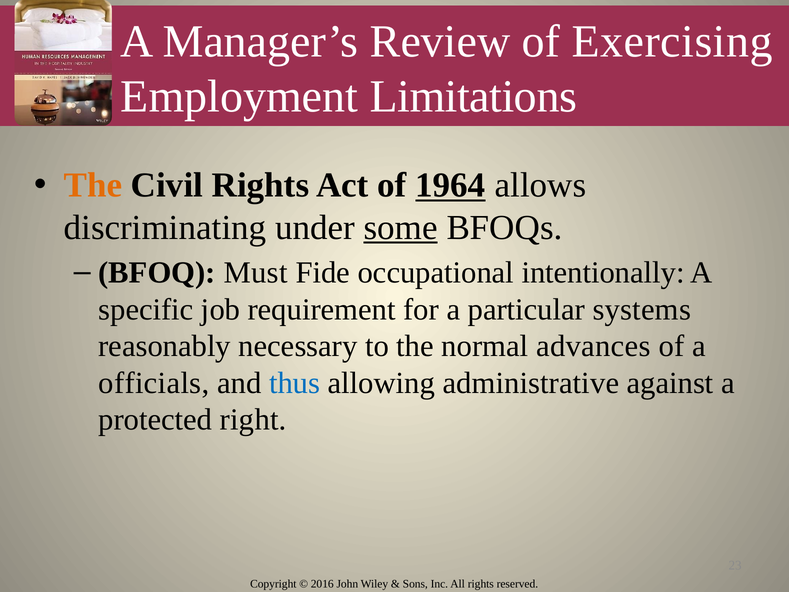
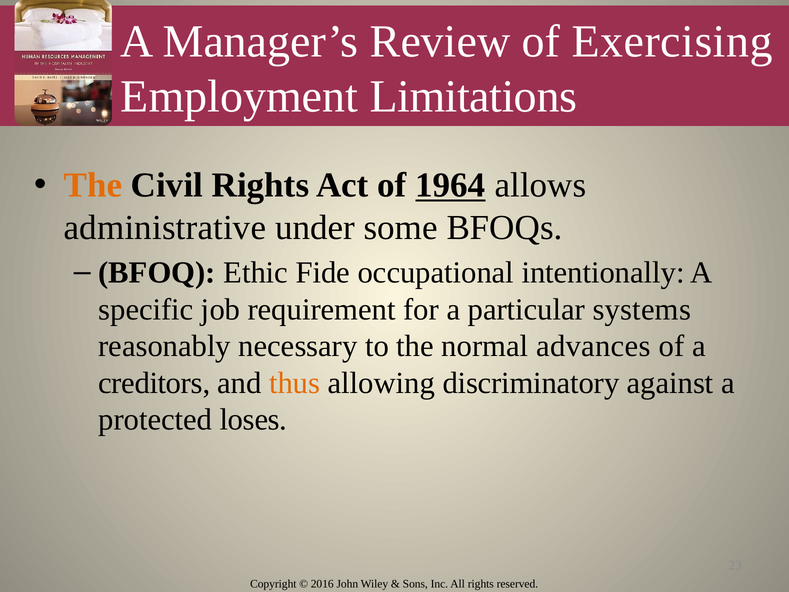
discriminating: discriminating -> administrative (165, 227)
some underline: present -> none (401, 227)
Must: Must -> Ethic (256, 273)
officials: officials -> creditors (154, 383)
thus colour: blue -> orange (295, 383)
administrative: administrative -> discriminatory (531, 383)
right: right -> loses (253, 420)
